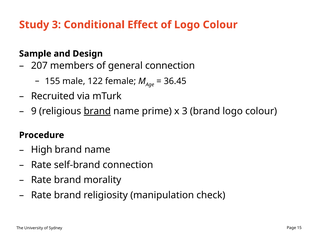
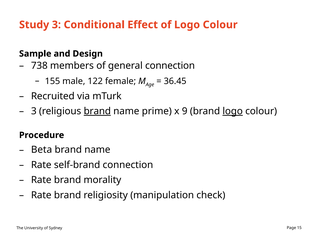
207: 207 -> 738 (39, 66)
9: 9 -> 3 (34, 111)
x 3: 3 -> 9 (185, 111)
logo underline: none -> present (233, 111)
High: High -> Beta (42, 149)
